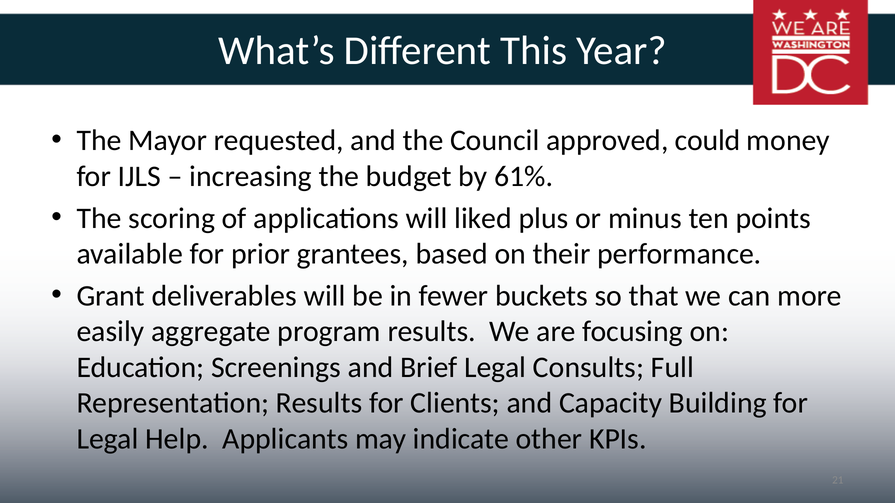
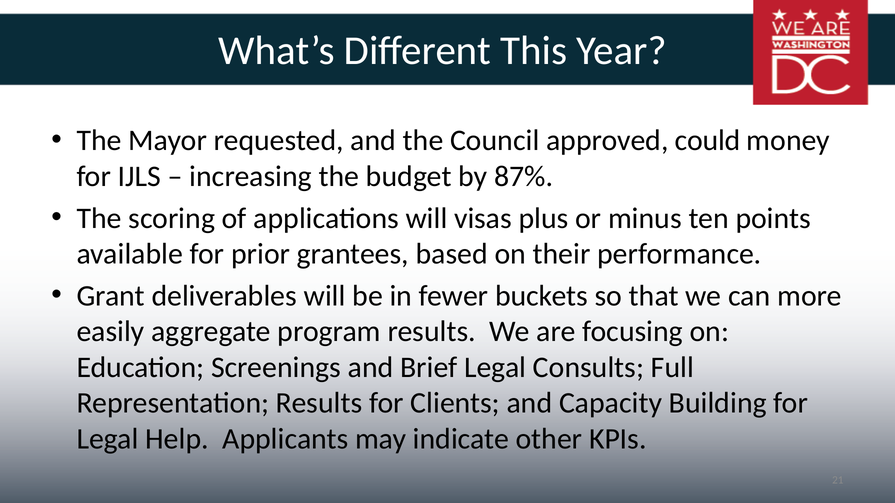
61%: 61% -> 87% (524, 177)
liked: liked -> visas (483, 218)
